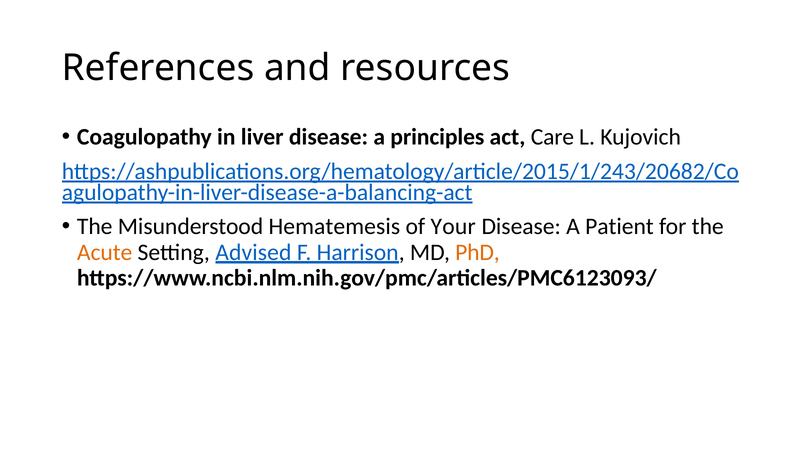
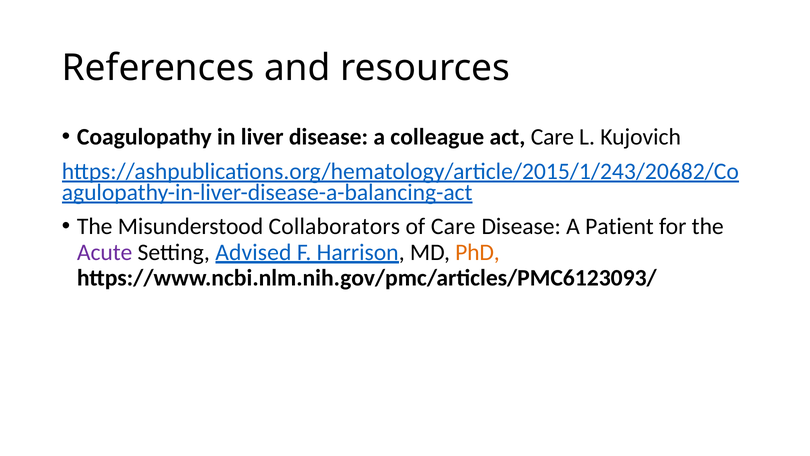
principles: principles -> colleague (437, 137)
Hematemesis: Hematemesis -> Collaborators (334, 226)
of Your: Your -> Care (453, 226)
Acute colour: orange -> purple (105, 252)
